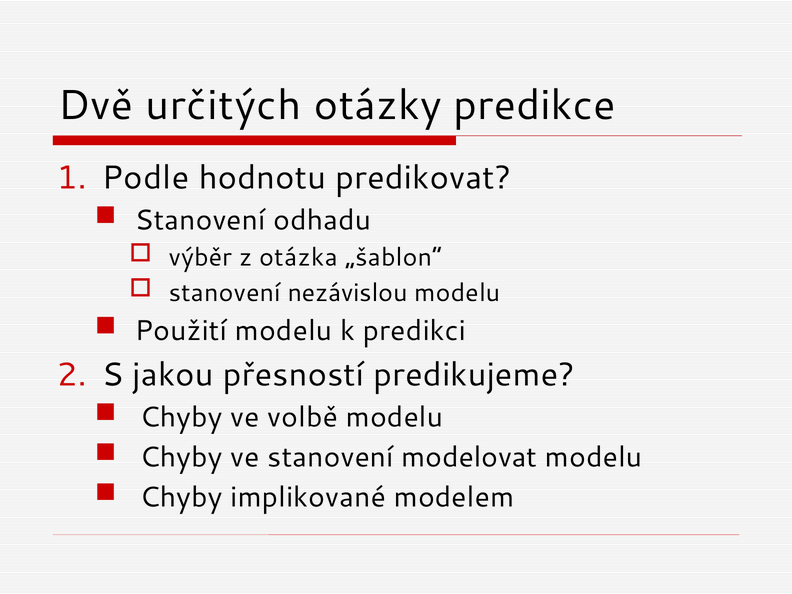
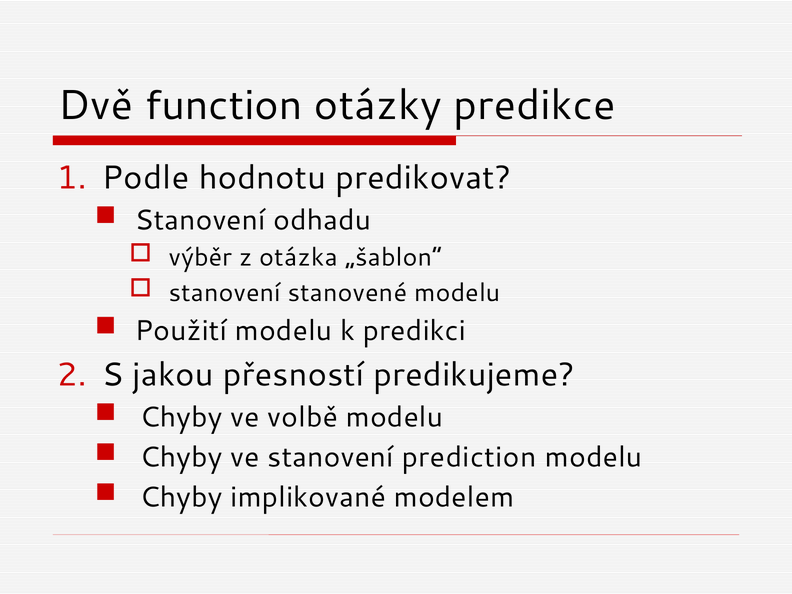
určitých: určitých -> function (224, 106)
nezávislou: nezávislou -> stanovené (347, 293)
modelovat: modelovat -> prediction (469, 457)
